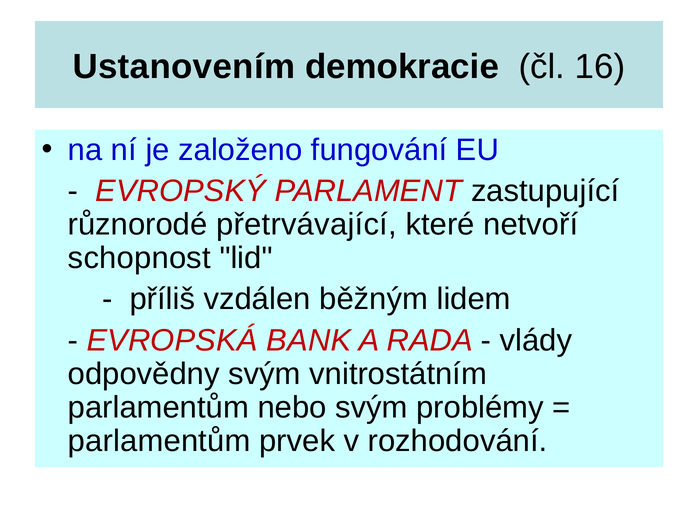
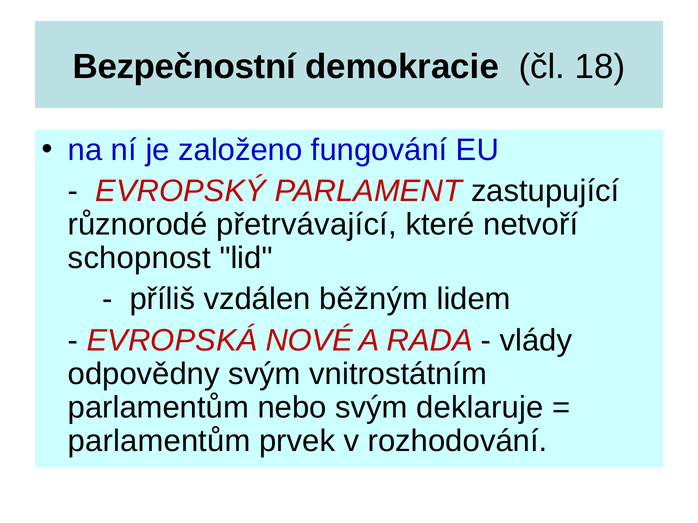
Ustanovením: Ustanovením -> Bezpečnostní (184, 67)
16: 16 -> 18 (600, 67)
BANK: BANK -> NOVÉ (309, 341)
problémy: problémy -> deklaruje (480, 408)
